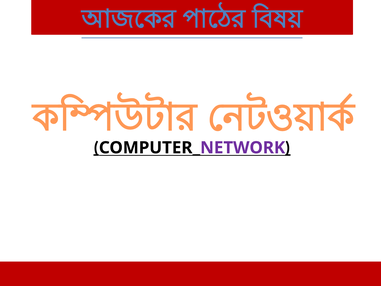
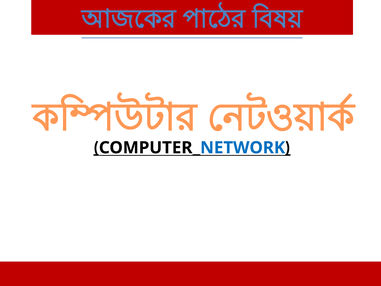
NETWORK colour: purple -> blue (243, 148)
